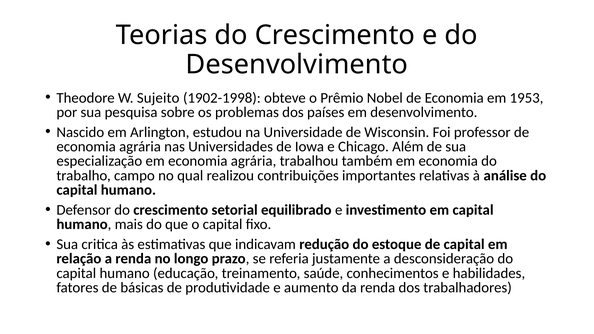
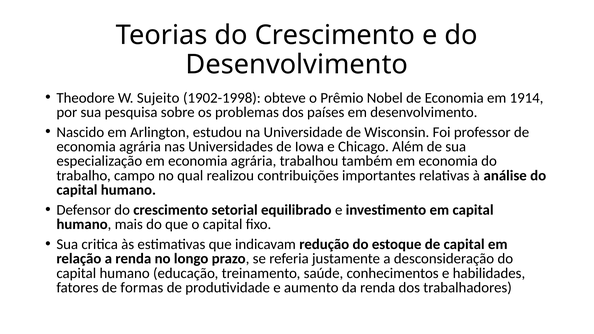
1953: 1953 -> 1914 (527, 98)
básicas: básicas -> formas (142, 288)
